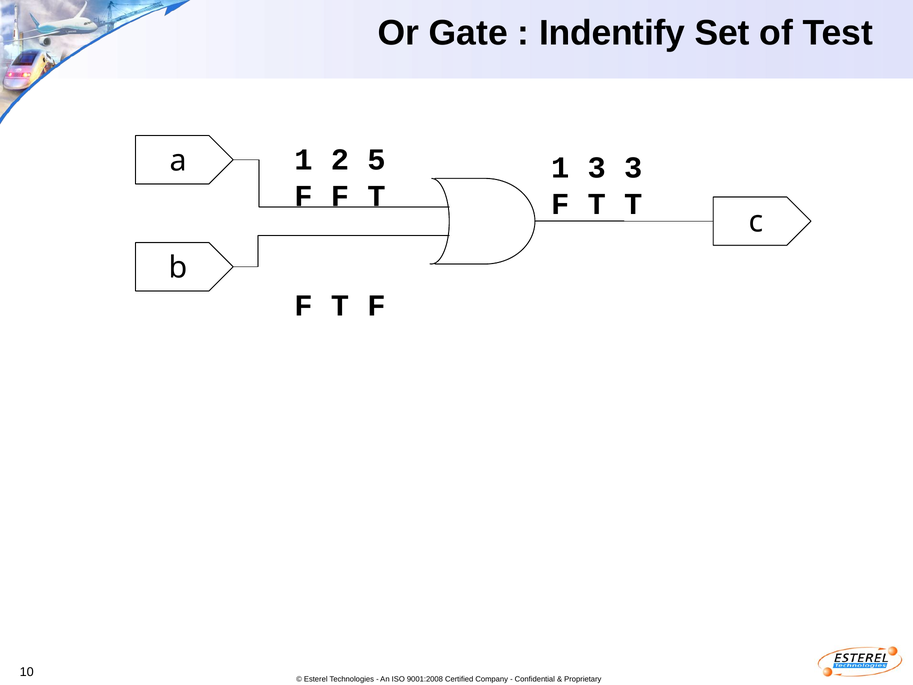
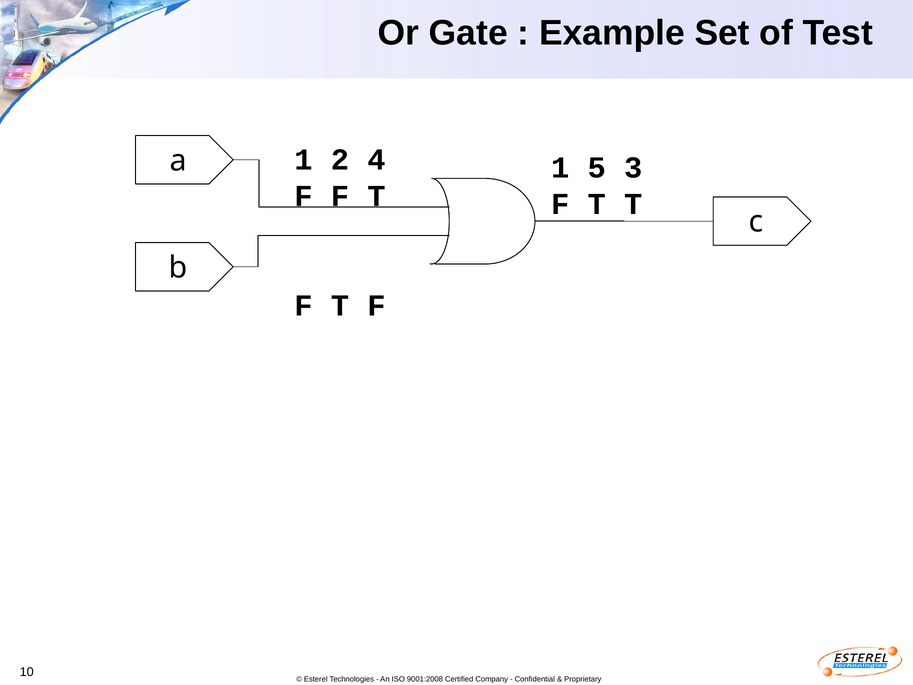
Indentify: Indentify -> Example (612, 33)
5: 5 -> 4 (376, 159)
1 3: 3 -> 5 (597, 168)
